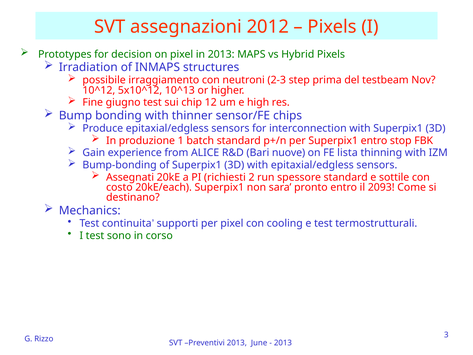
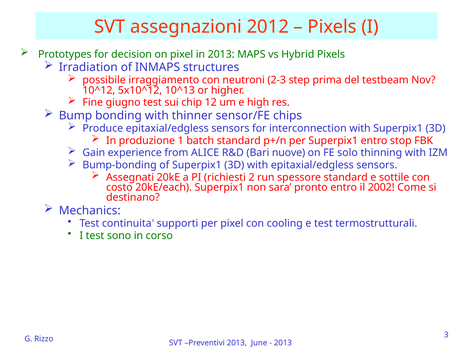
lista: lista -> solo (348, 153)
2093: 2093 -> 2002 (381, 187)
